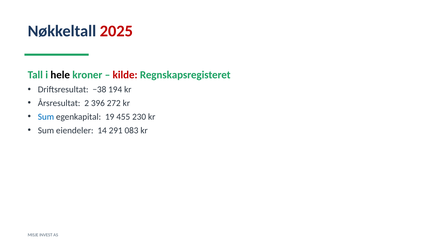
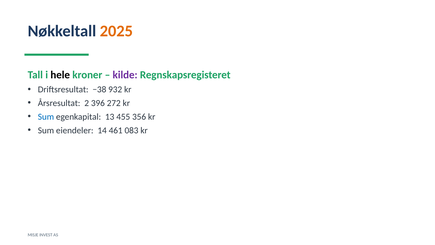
2025 colour: red -> orange (116, 31)
kilde colour: red -> purple (125, 75)
194: 194 -> 932 (115, 89)
19: 19 -> 13 (110, 117)
230: 230 -> 356 (139, 117)
291: 291 -> 461 (116, 130)
